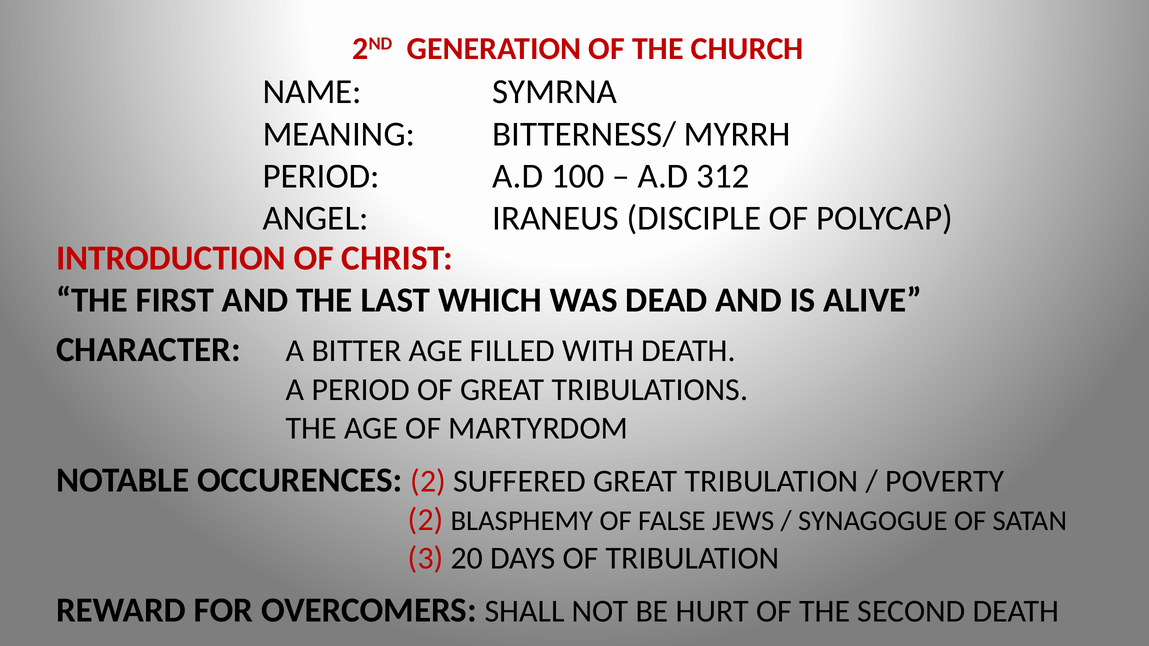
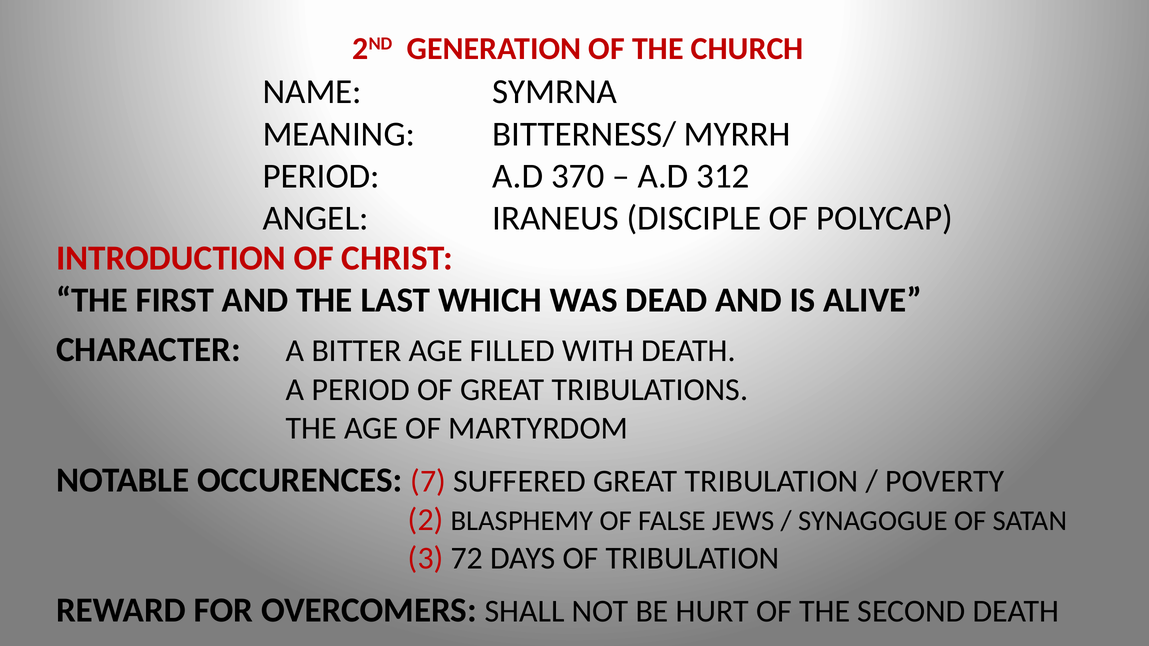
100: 100 -> 370 (578, 176)
OCCURENCES 2: 2 -> 7 (428, 481)
20: 20 -> 72 (467, 558)
